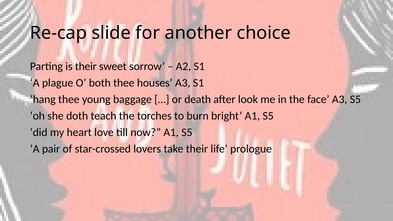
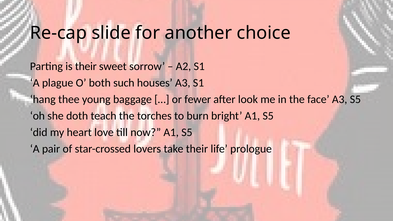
both thee: thee -> such (124, 83)
death: death -> fewer (198, 99)
